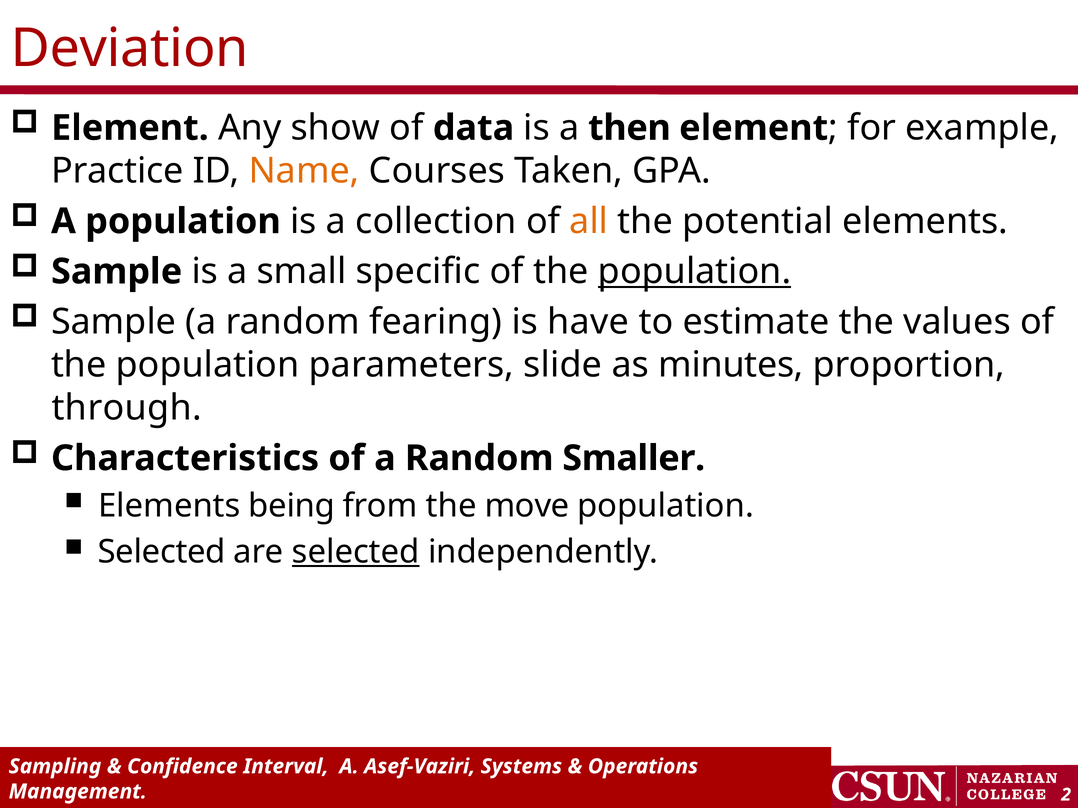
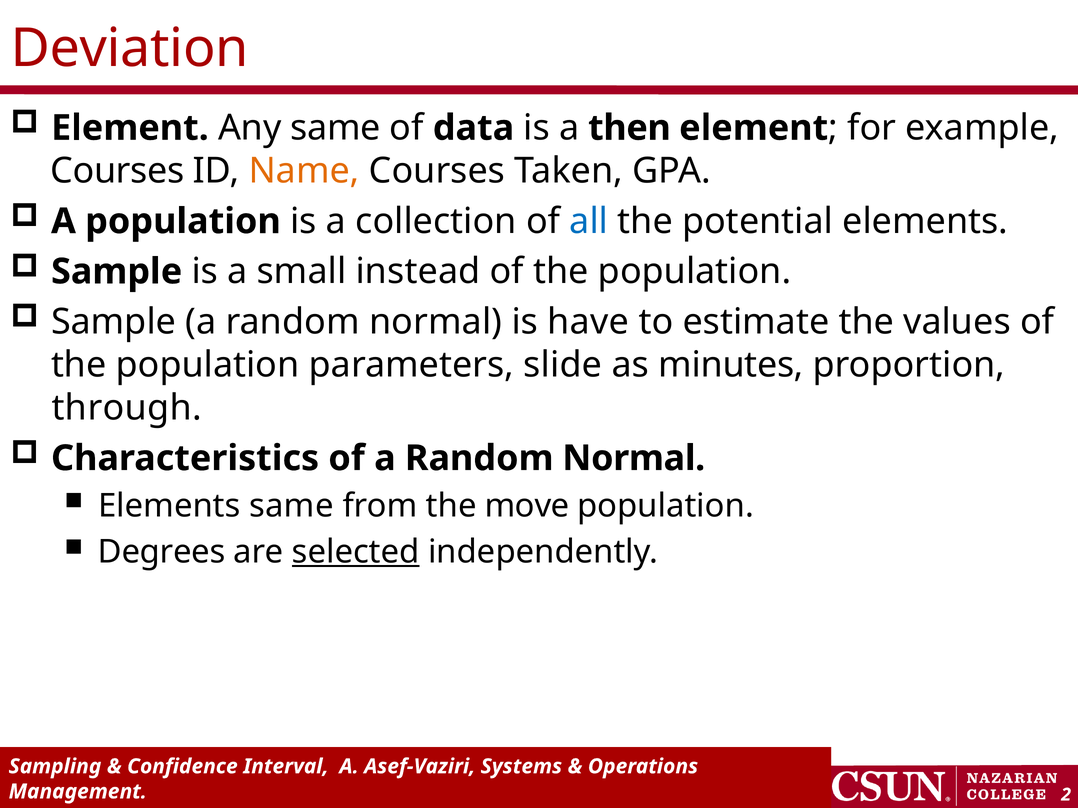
Any show: show -> same (336, 128)
Practice: Practice -> Courses (117, 171)
all colour: orange -> blue (589, 221)
specific: specific -> instead (418, 272)
population underline: present -> none (695, 272)
Sample a random fearing: fearing -> normal (436, 322)
of a Random Smaller: Smaller -> Normal (634, 459)
Elements being: being -> same (291, 506)
Selected: Selected -> Degrees (162, 552)
